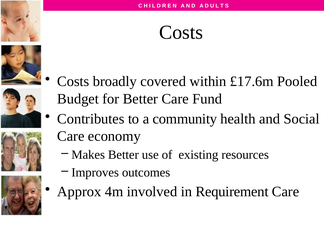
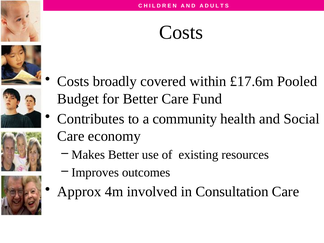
Requirement: Requirement -> Consultation (232, 192)
